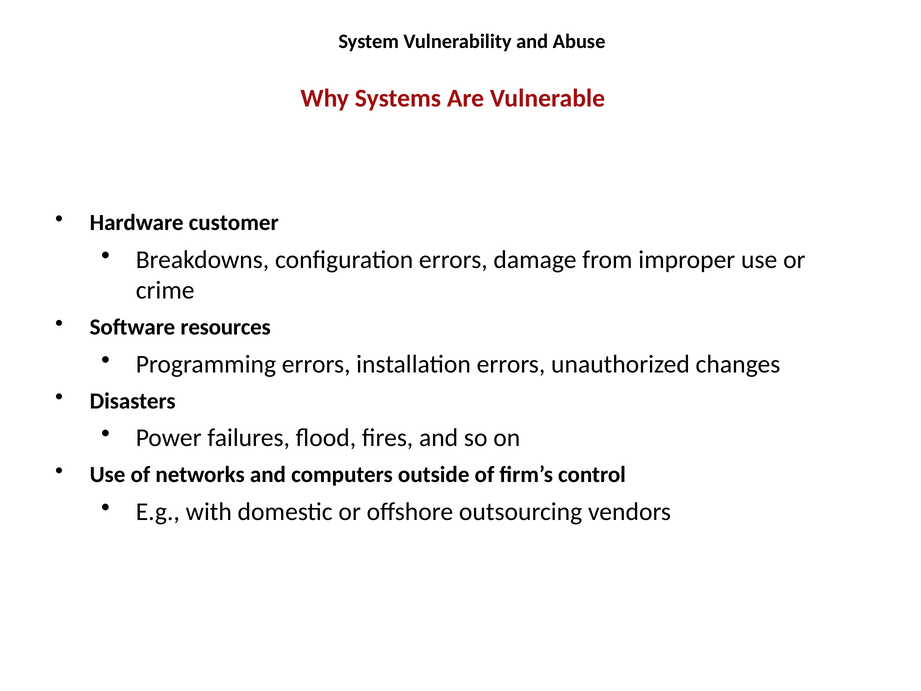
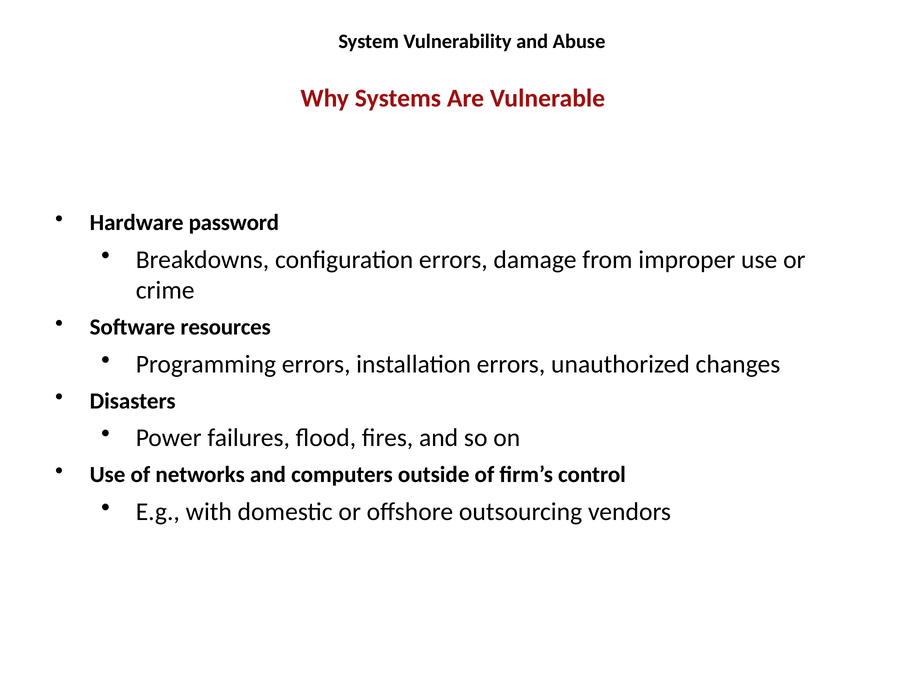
customer: customer -> password (234, 223)
